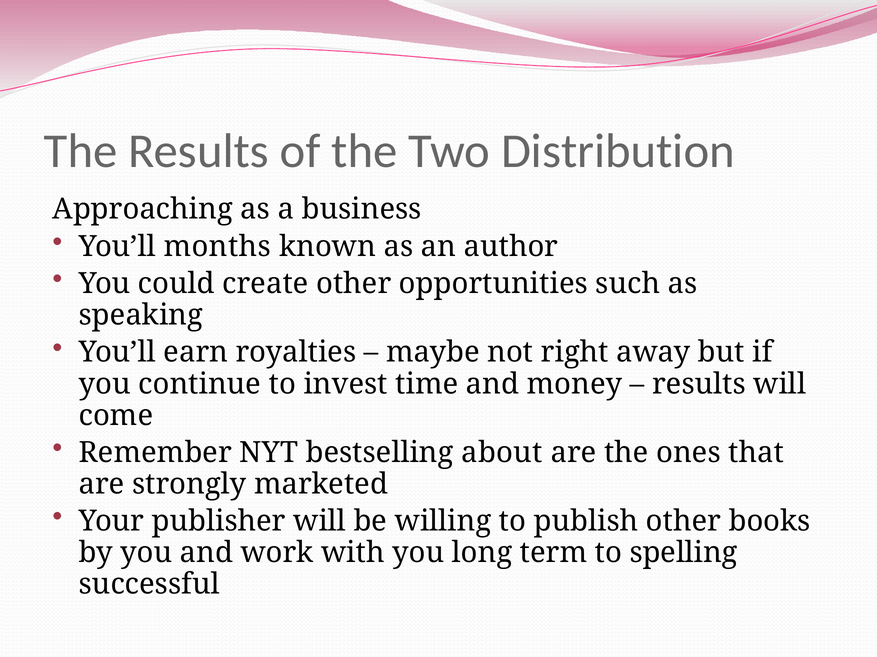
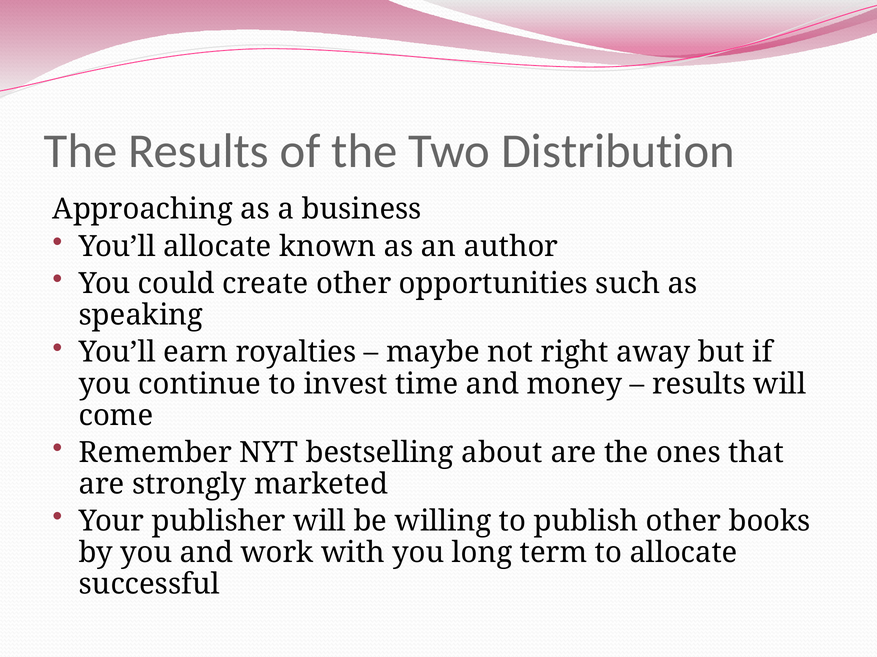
You’ll months: months -> allocate (217, 247)
to spelling: spelling -> allocate (684, 553)
